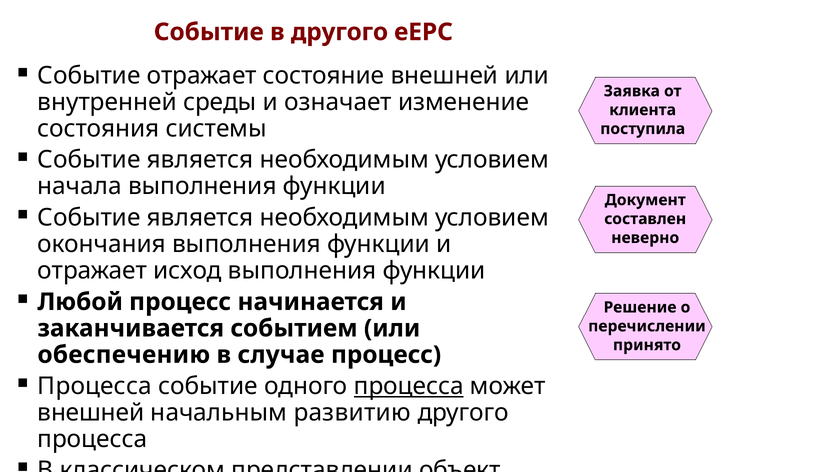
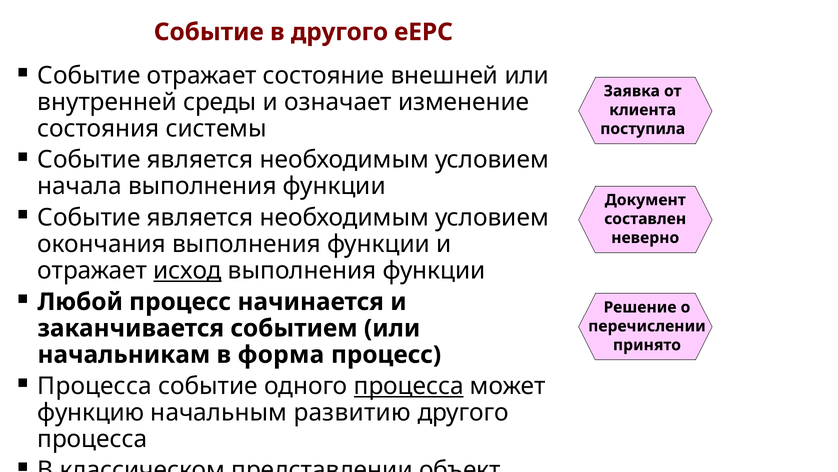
исход underline: none -> present (188, 270)
обеспечению: обеспечению -> начальникам (124, 354)
случае: случае -> форма (281, 354)
внешней: внешней -> функцию (91, 412)
